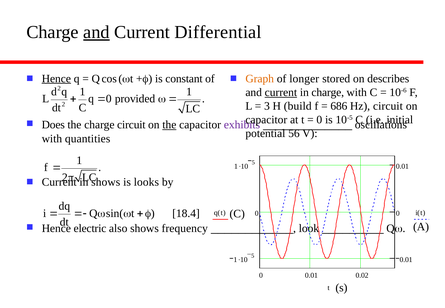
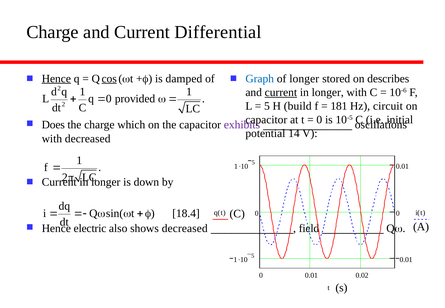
and underline: present -> none (96, 32)
cos underline: none -> present (109, 79)
constant: constant -> damped (184, 79)
Graph colour: orange -> blue (260, 79)
charge: charge -> longer (328, 92)
3: 3 -> 5 (267, 106)
686: 686 -> 181 (339, 106)
charge circuit: circuit -> which (131, 125)
the underline: present -> none (169, 125)
56: 56 -> 14 (294, 133)
with quantities: quantities -> decreased (88, 139)
shows: shows -> longer (106, 182)
looks: looks -> down (146, 182)
shows frequency: frequency -> decreased (185, 228)
look: look -> field (309, 228)
